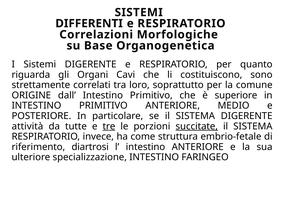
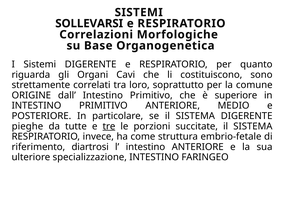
DIFFERENTI: DIFFERENTI -> SOLLEVARSI (89, 24)
attività: attività -> pieghe (27, 126)
succitate underline: present -> none (197, 126)
